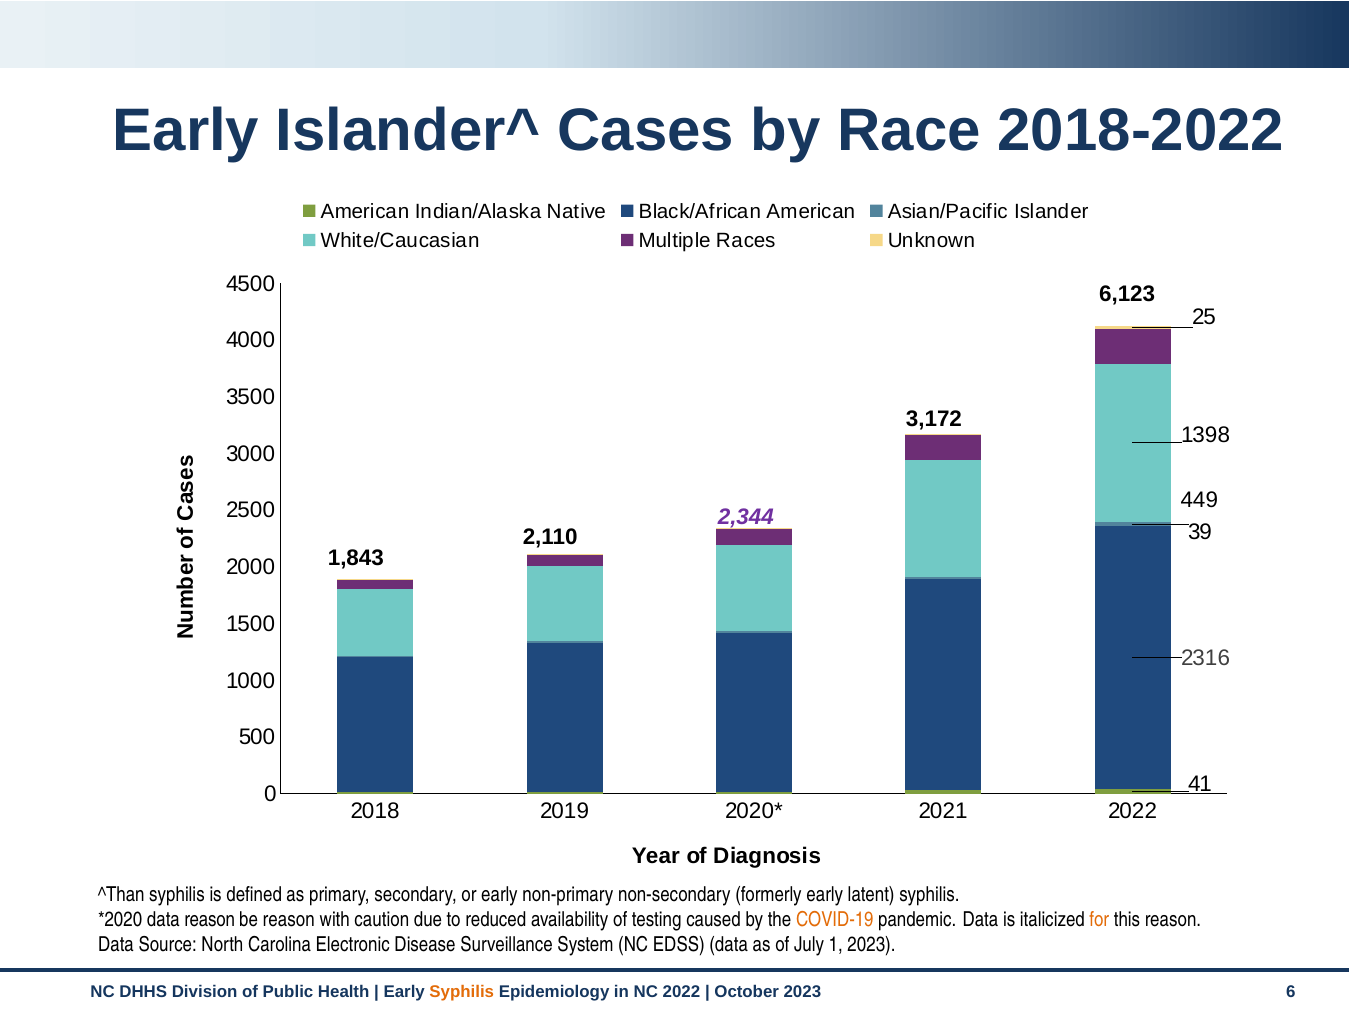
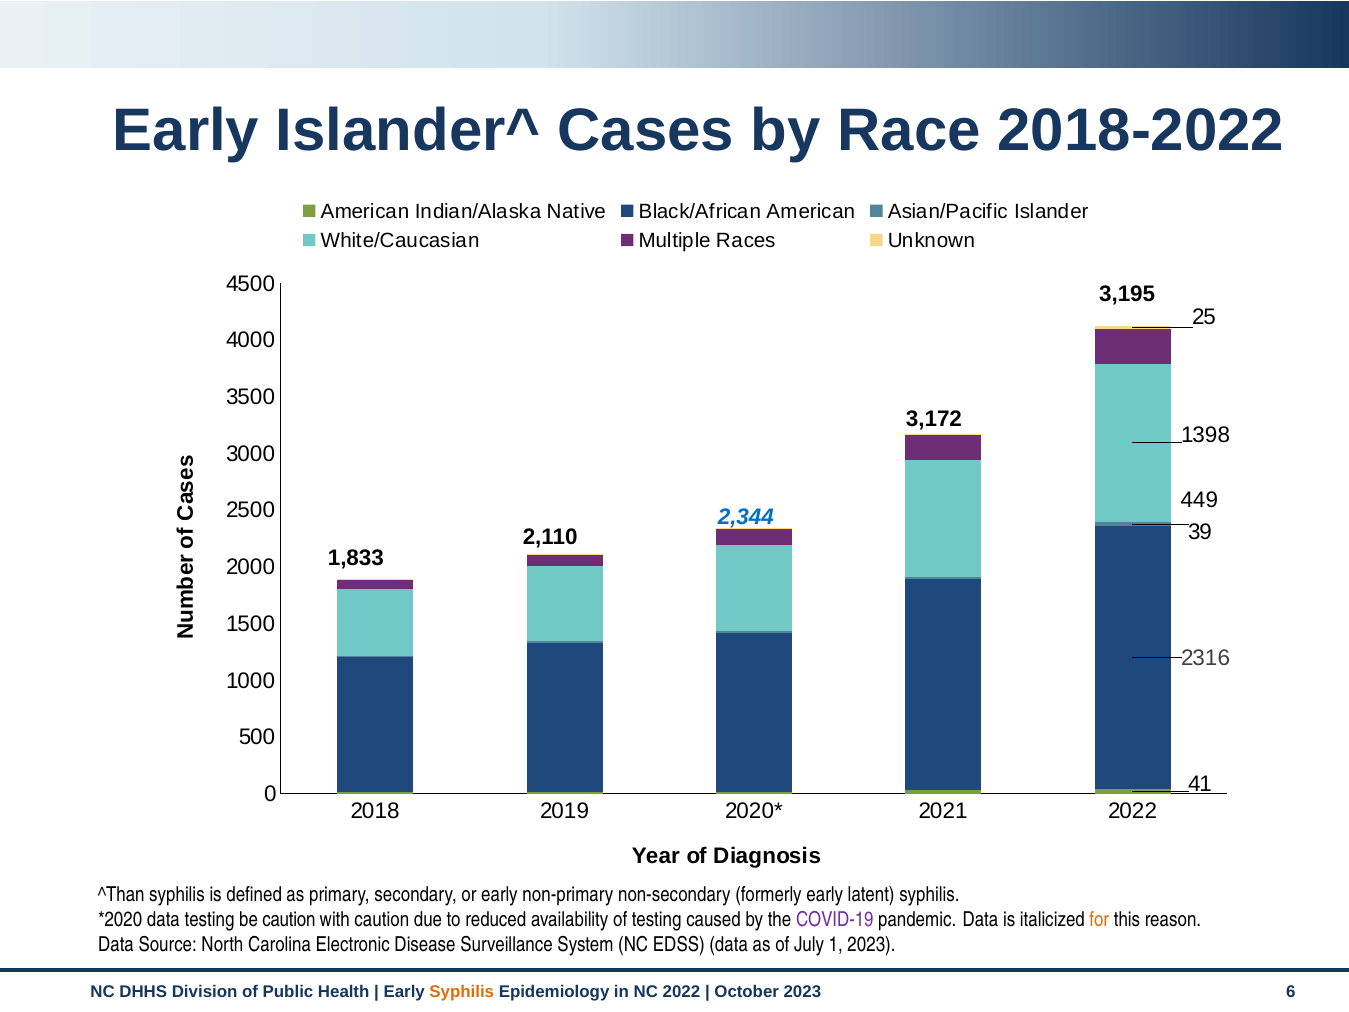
6,123: 6,123 -> 3,195 (1127, 294)
2,344 colour: purple -> blue (746, 516)
1,843: 1,843 -> 1,833 (356, 558)
data reason: reason -> testing (210, 920)
be reason: reason -> caution (289, 920)
COVID-19 colour: orange -> purple (835, 920)
